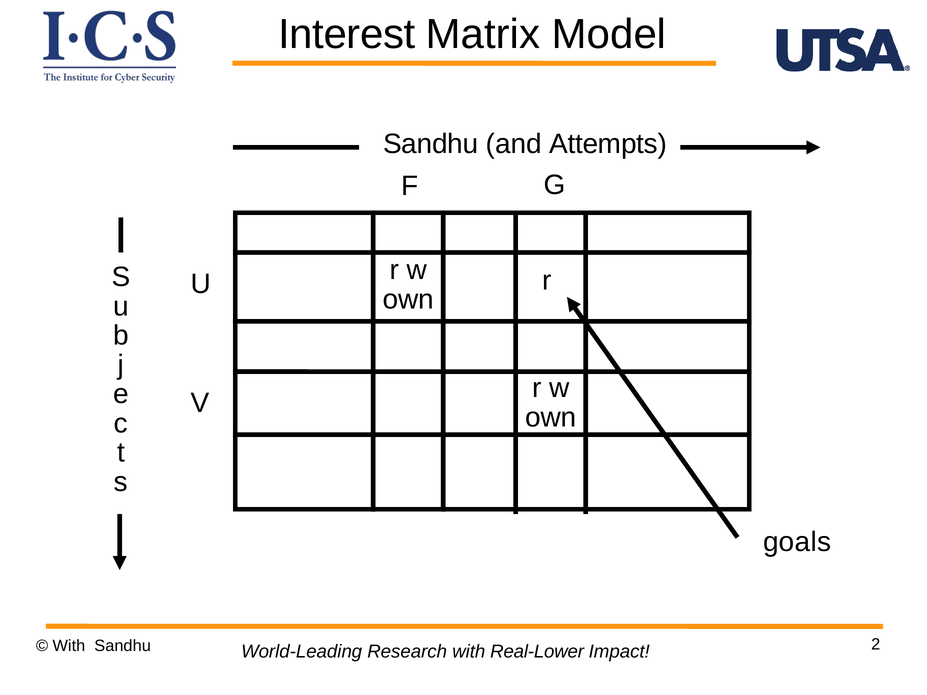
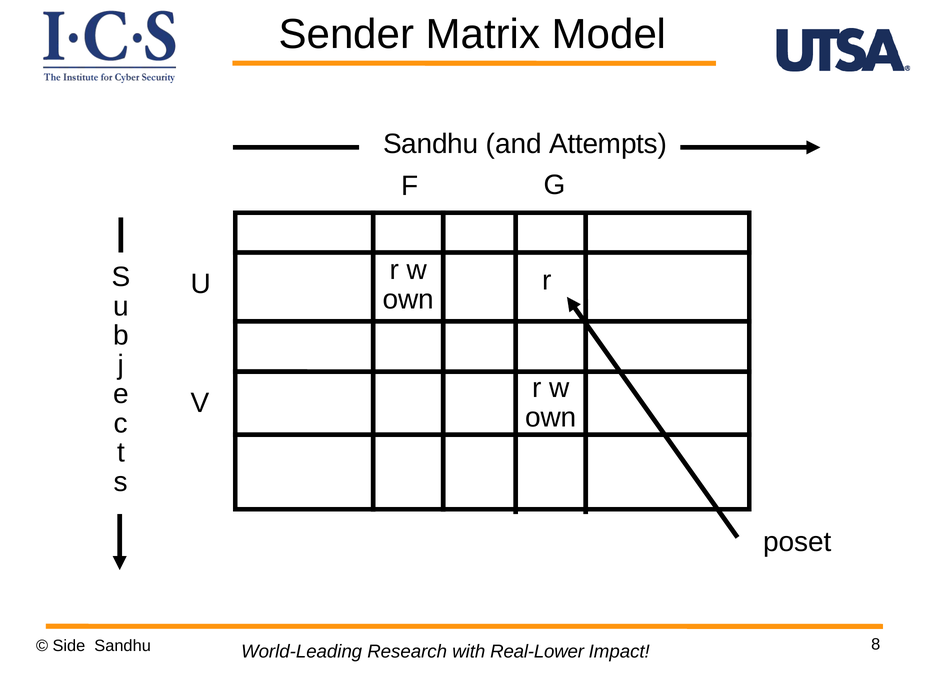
Interest: Interest -> Sender (346, 34)
goals: goals -> poset (797, 542)
With: With -> Side (69, 646)
2: 2 -> 8 (876, 644)
